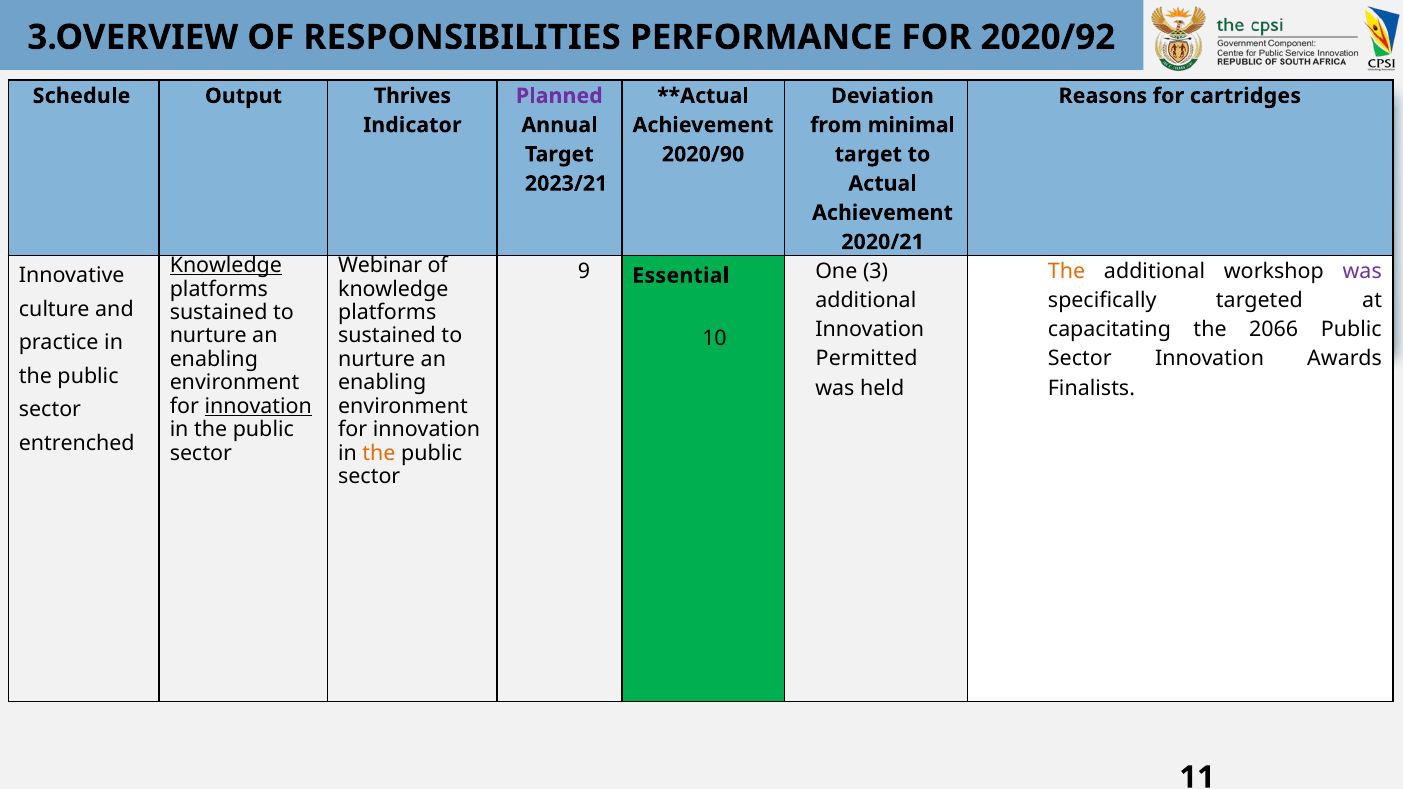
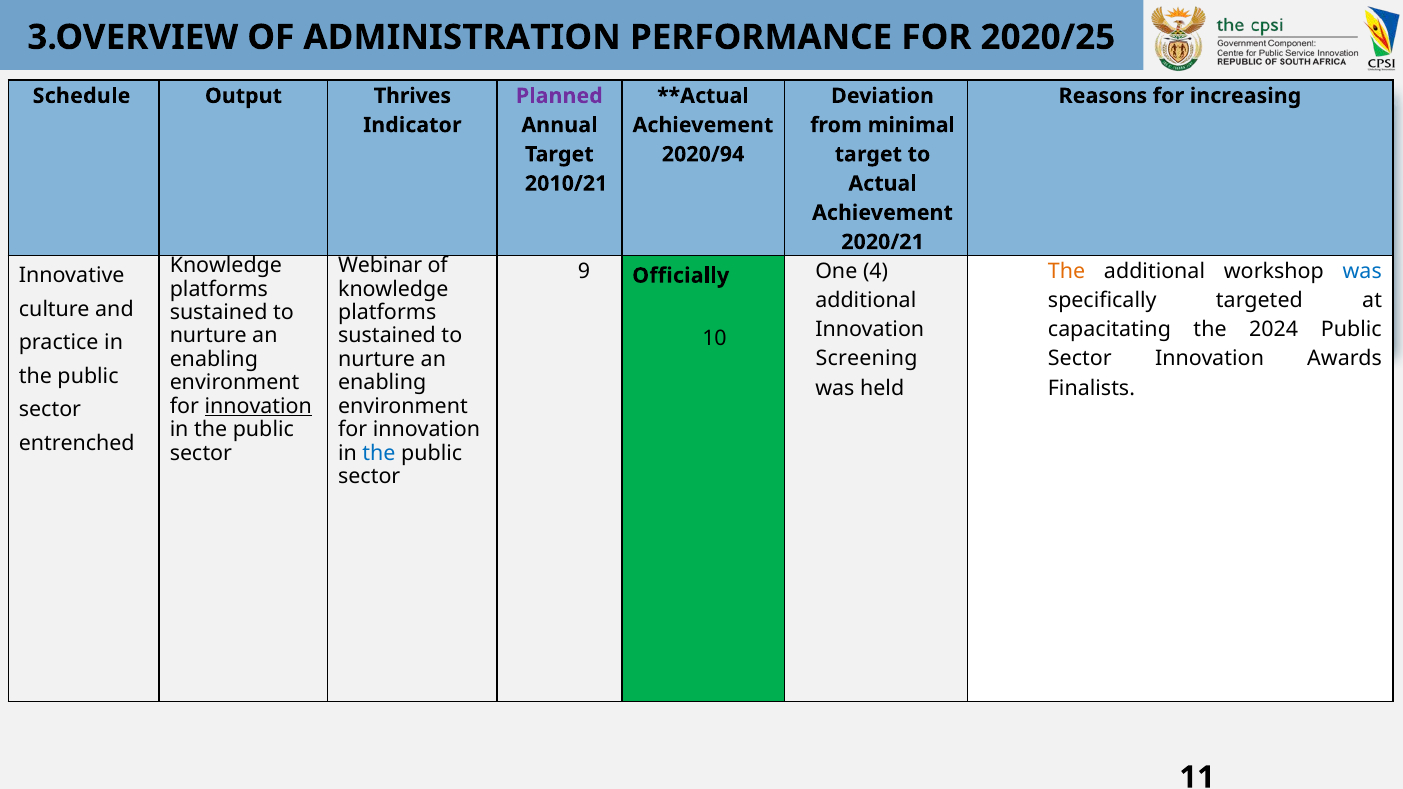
RESPONSIBILITIES: RESPONSIBILITIES -> ADMINISTRATION (462, 37)
2020/92: 2020/92 -> 2020/25 (1048, 37)
cartridges: cartridges -> increasing (1246, 96)
2020/90: 2020/90 -> 2020/94 (703, 154)
2023/21: 2023/21 -> 2010/21 (566, 184)
Knowledge underline: present -> none (226, 266)
Essential: Essential -> Officially (681, 276)
3: 3 -> 4 (876, 271)
was colour: purple -> blue (1362, 271)
2066: 2066 -> 2024 (1274, 330)
Permitted: Permitted -> Screening (867, 359)
the colour: orange -> blue (379, 453)
